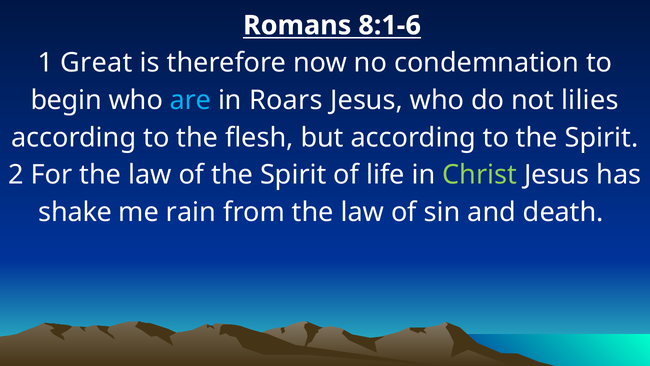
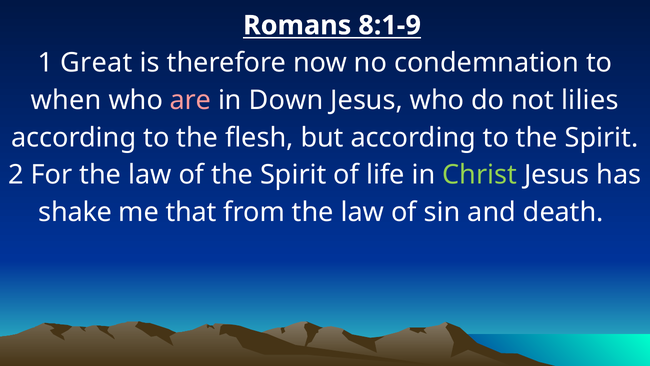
8:1-6: 8:1-6 -> 8:1-9 (390, 25)
begin: begin -> when (66, 100)
are colour: light blue -> pink (191, 100)
Roars: Roars -> Down (286, 100)
rain: rain -> that (191, 212)
